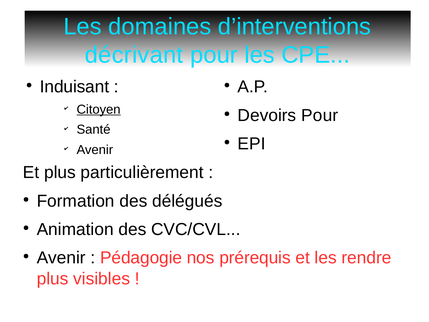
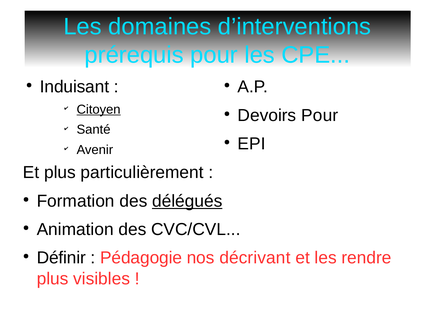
décrivant: décrivant -> prérequis (134, 55)
délégués underline: none -> present (187, 201)
Avenir: Avenir -> Définir (61, 258)
prérequis: prérequis -> décrivant (255, 258)
